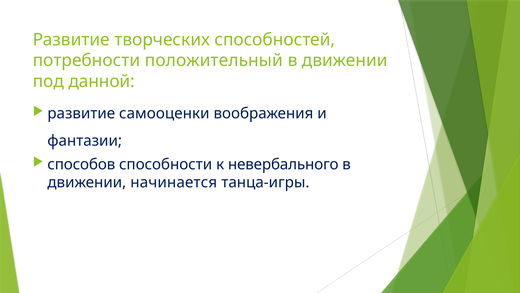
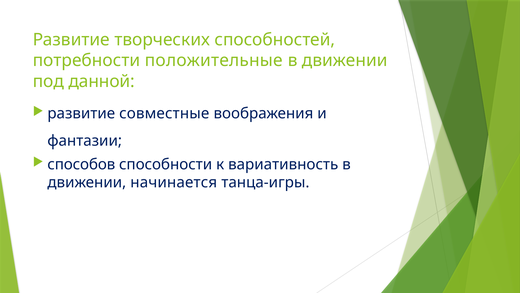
положительный: положительный -> положительные (214, 60)
самооценки: самооценки -> совместные (164, 113)
невербального: невербального -> вариативность (283, 164)
